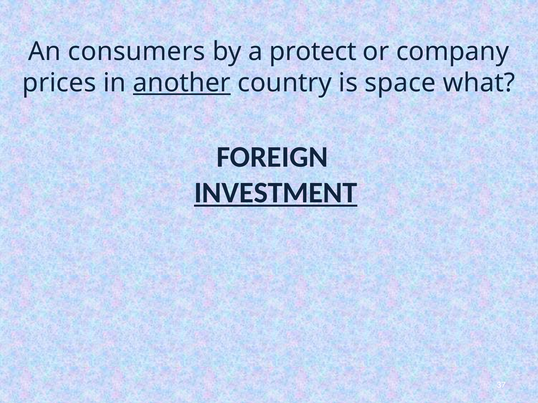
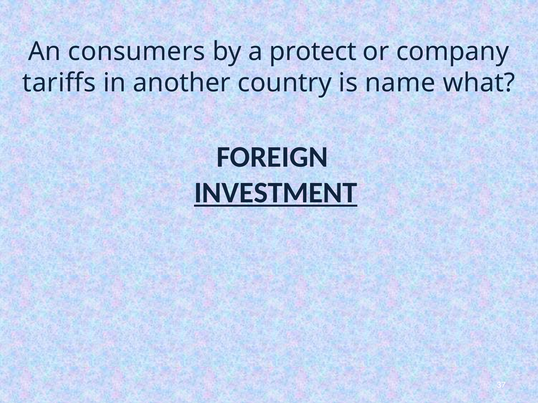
prices: prices -> tariffs (59, 83)
another underline: present -> none (182, 83)
space: space -> name (400, 83)
